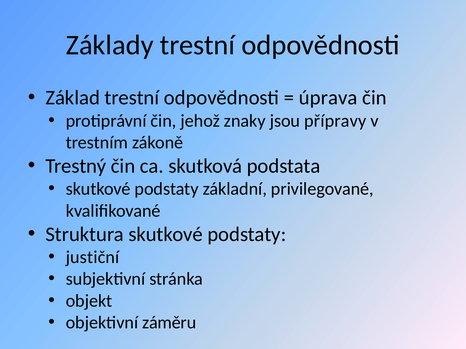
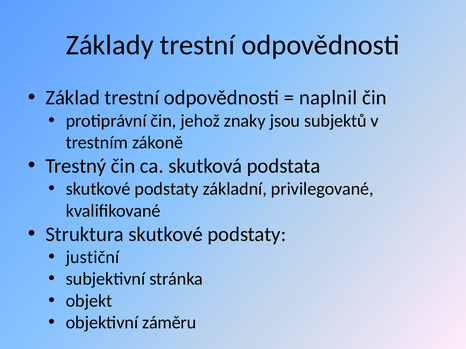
úprava: úprava -> naplnil (328, 98)
přípravy: přípravy -> subjektů (335, 121)
